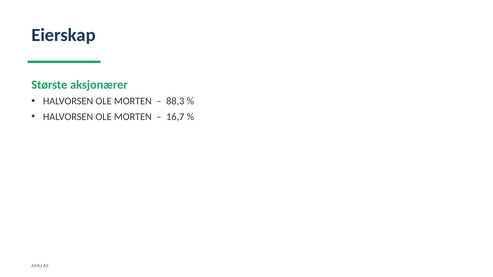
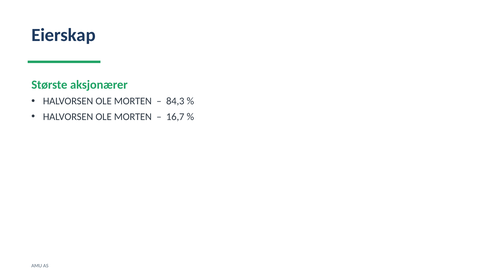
88,3: 88,3 -> 84,3 (175, 101)
